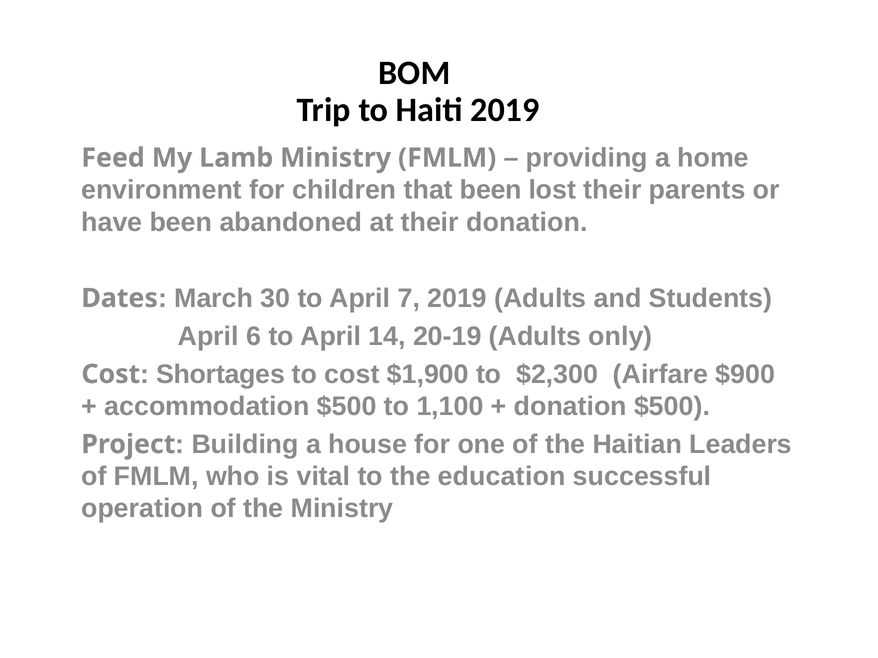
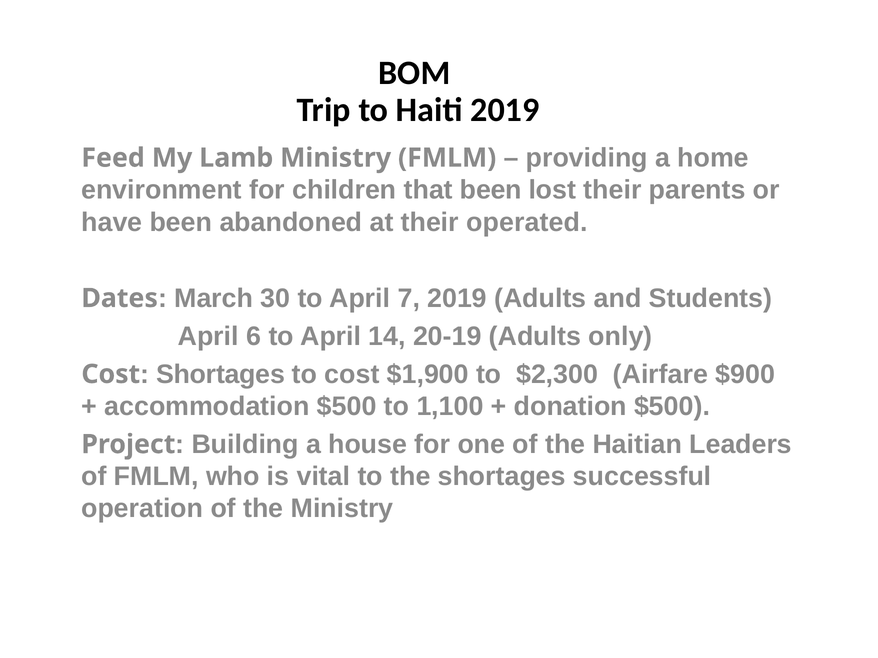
their donation: donation -> operated (527, 222)
the education: education -> shortages (502, 477)
